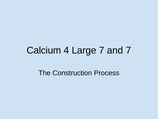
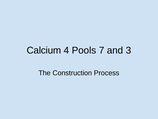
Large: Large -> Pools (84, 50)
and 7: 7 -> 3 (128, 50)
